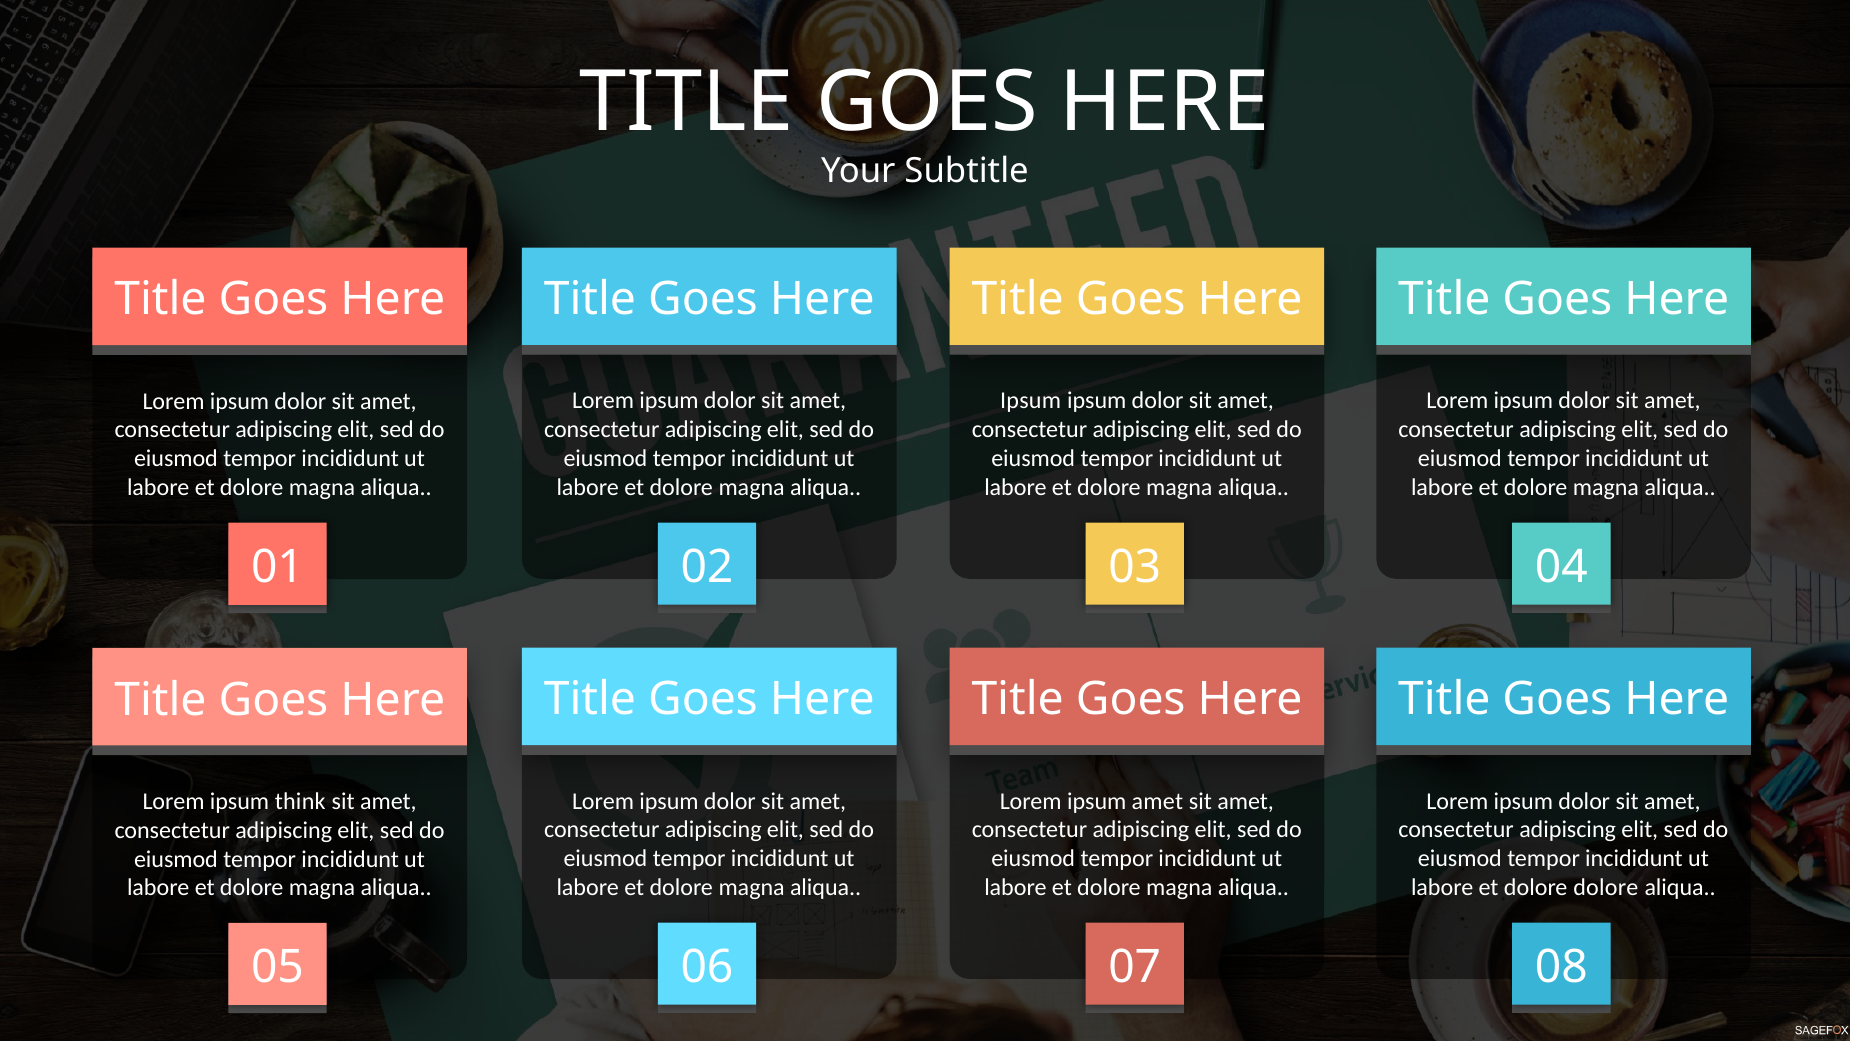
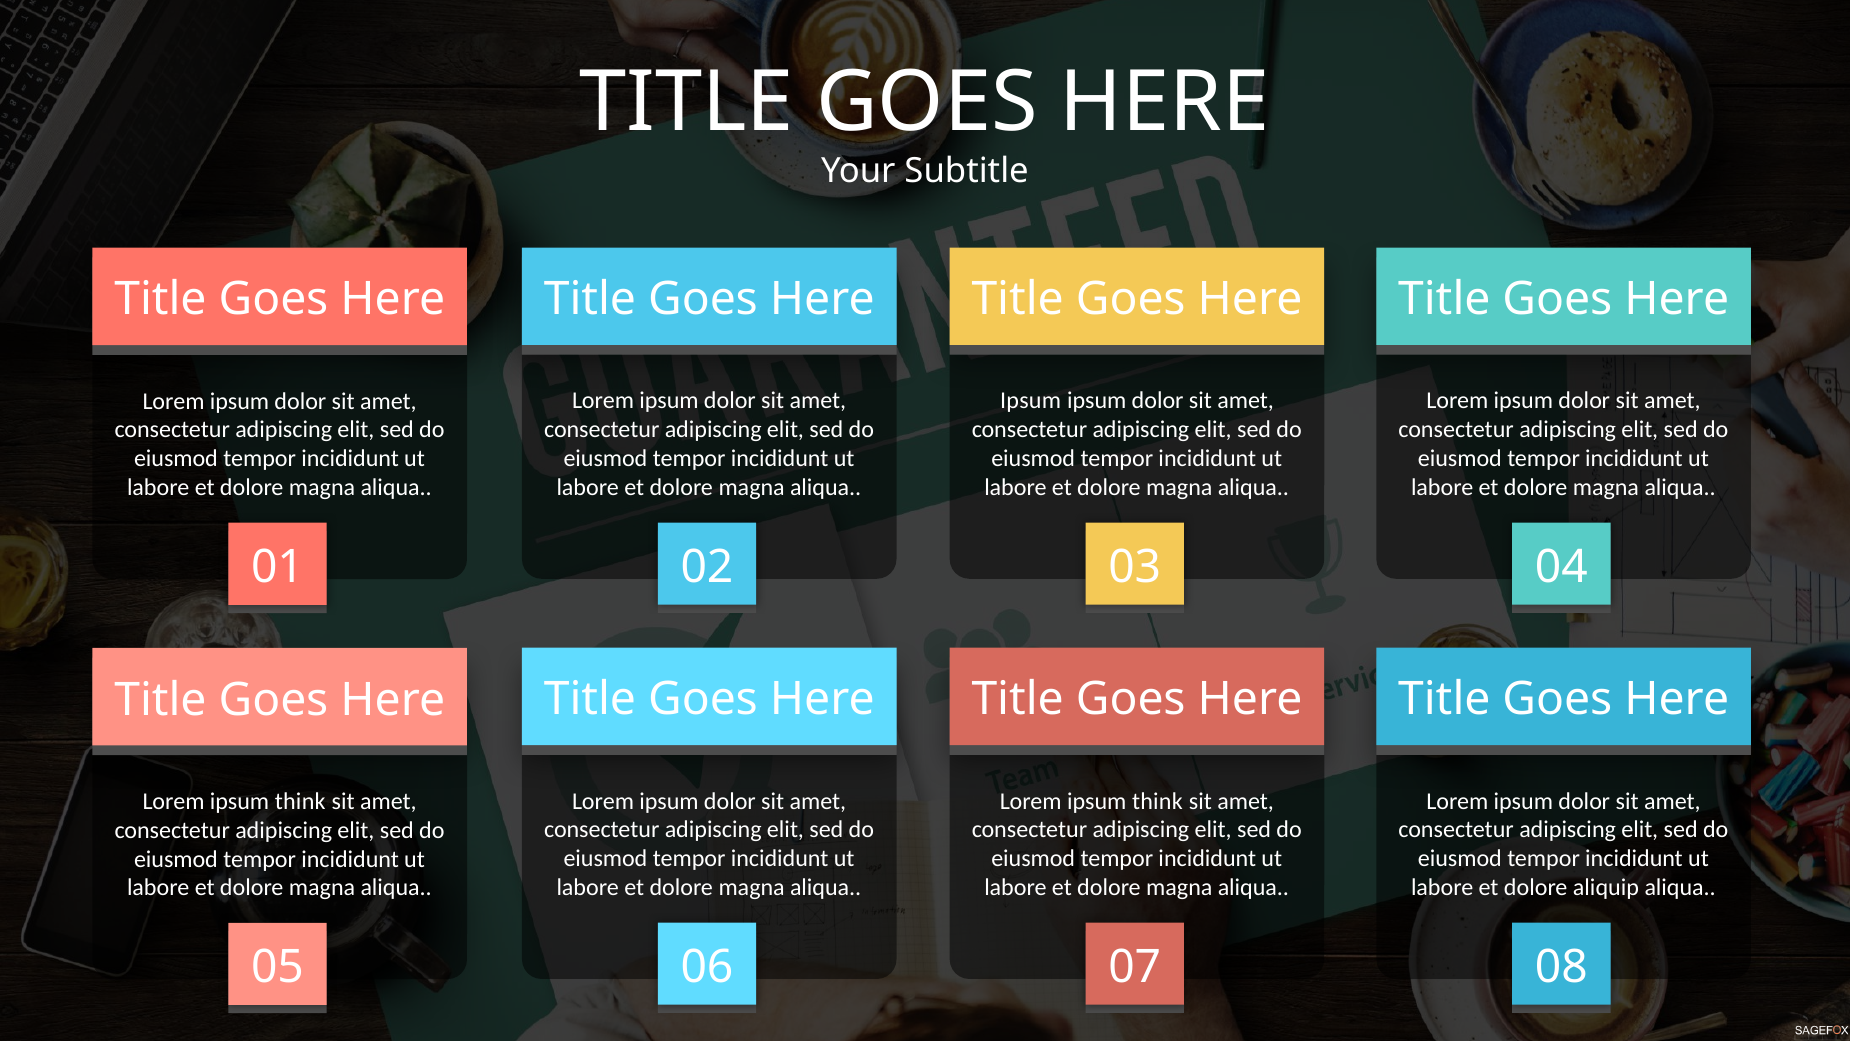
amet: amet -> think (1157, 801)
dolore dolore: dolore -> aliquip (1606, 887)
